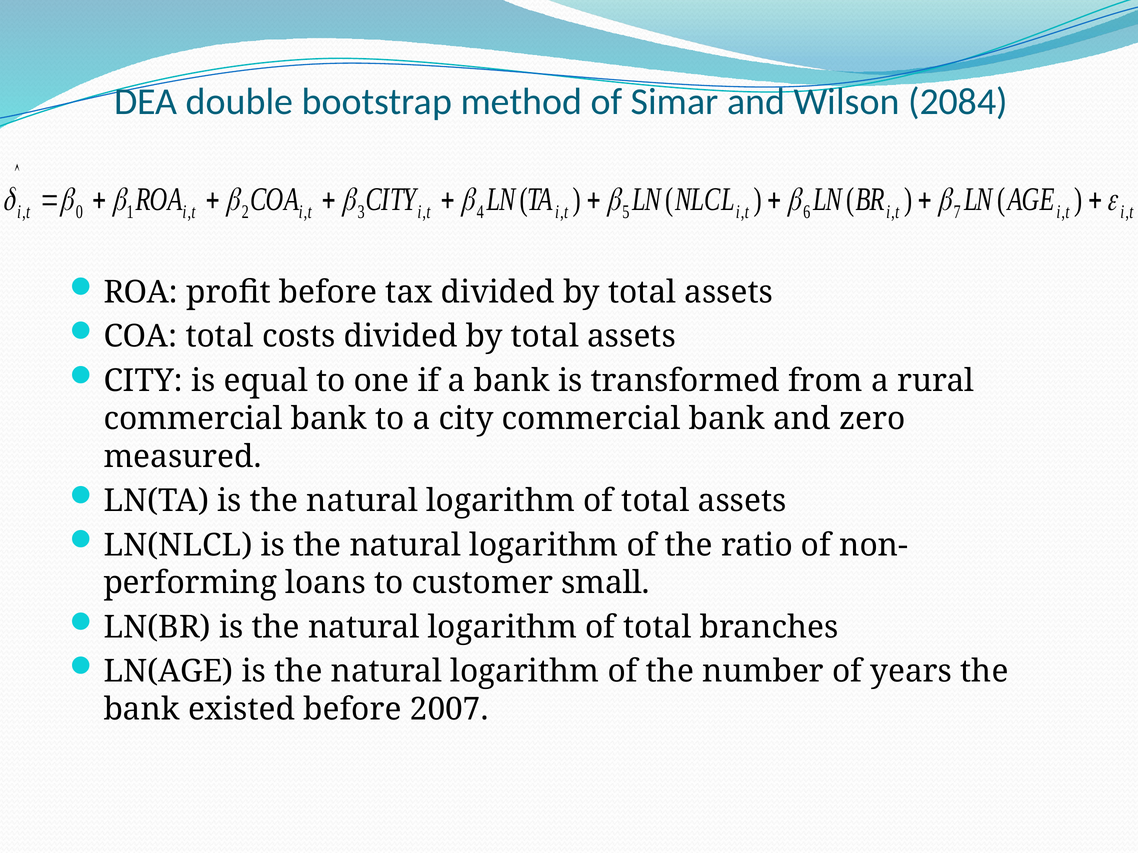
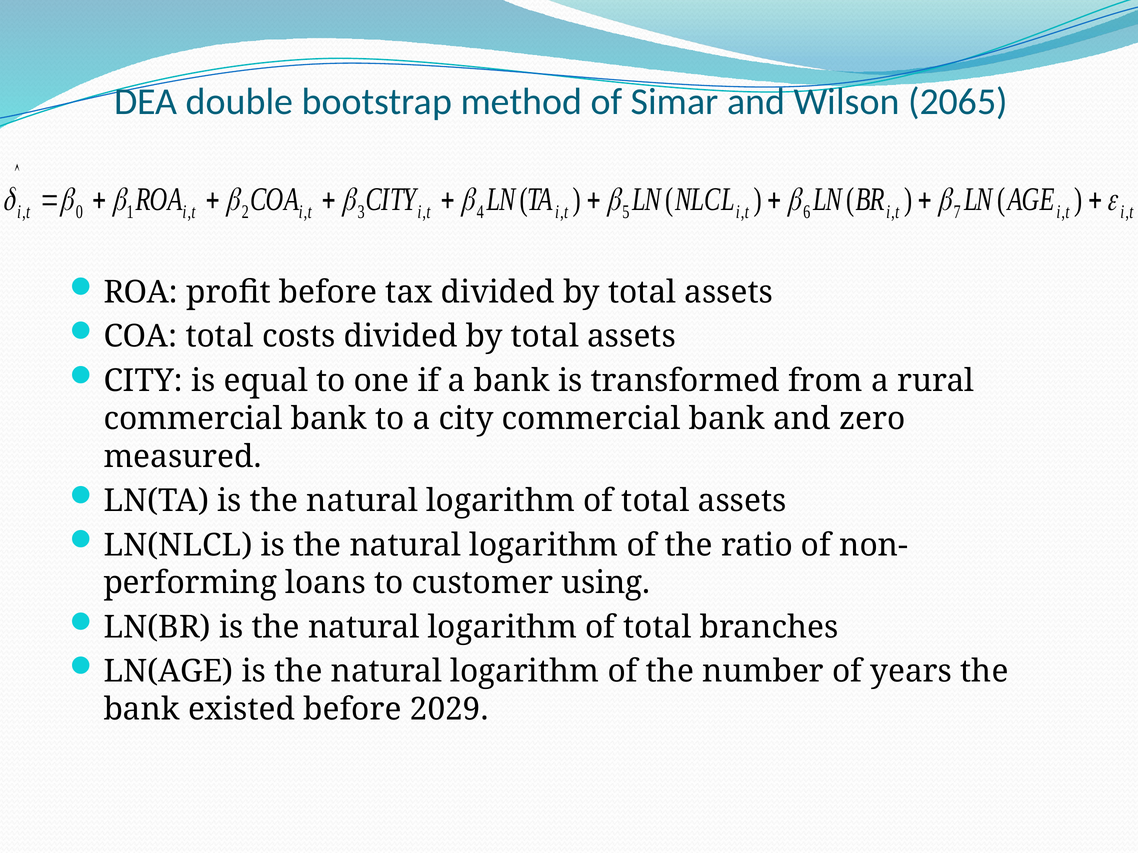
2084: 2084 -> 2065 (958, 102)
small: small -> using (606, 583)
2007: 2007 -> 2029 (449, 710)
